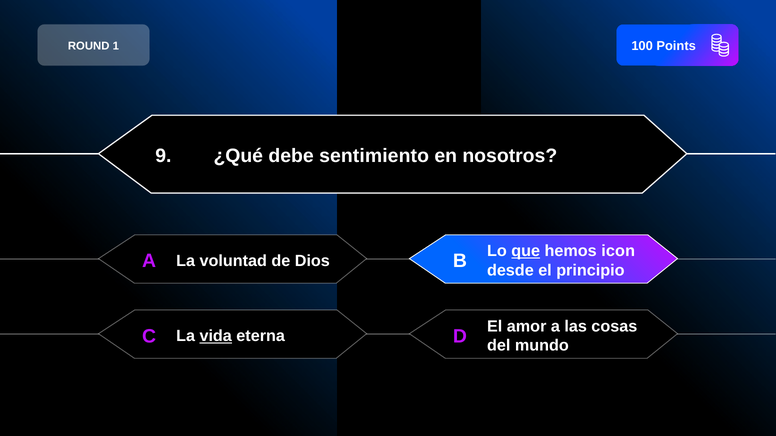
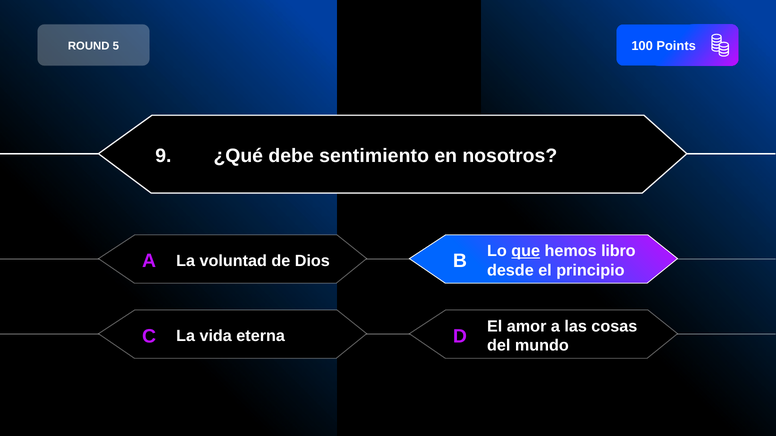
1: 1 -> 5 (116, 46)
icon: icon -> libro (618, 251)
vida underline: present -> none (216, 336)
